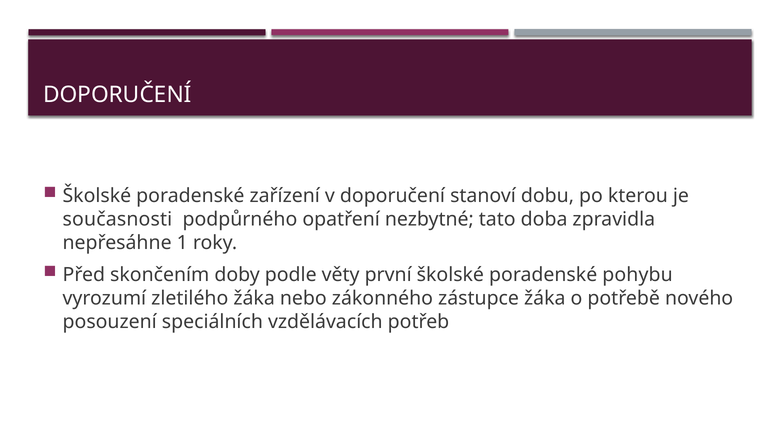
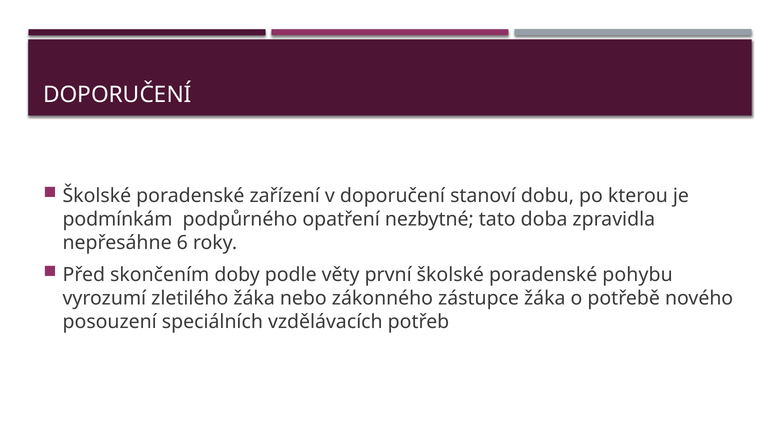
současnosti: současnosti -> podmínkám (118, 219)
1: 1 -> 6 (182, 242)
